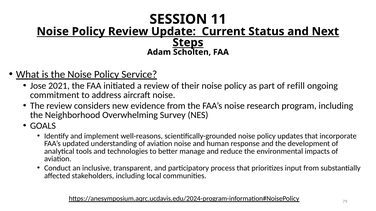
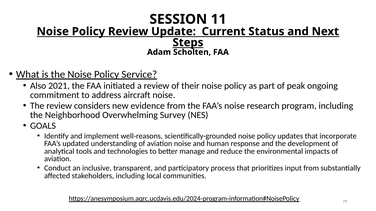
Jose: Jose -> Also (38, 86)
refill: refill -> peak (296, 86)
